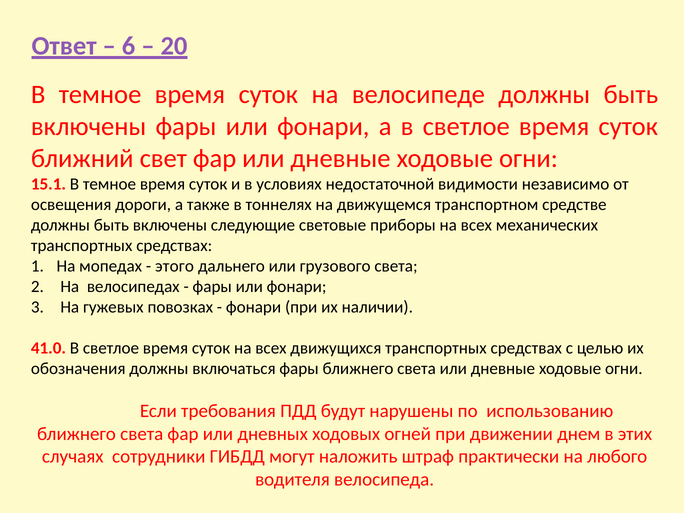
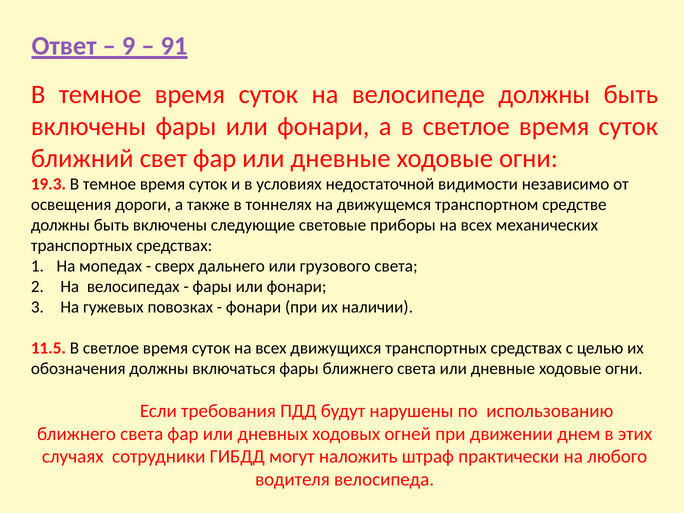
6: 6 -> 9 (129, 46)
20: 20 -> 91 (174, 46)
15.1: 15.1 -> 19.3 (48, 184)
этого: этого -> сверх (175, 266)
41.0: 41.0 -> 11.5 (48, 348)
